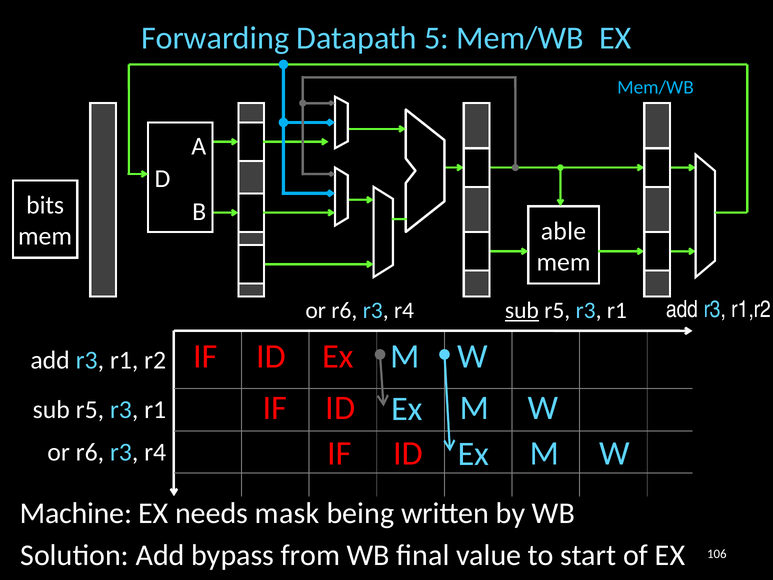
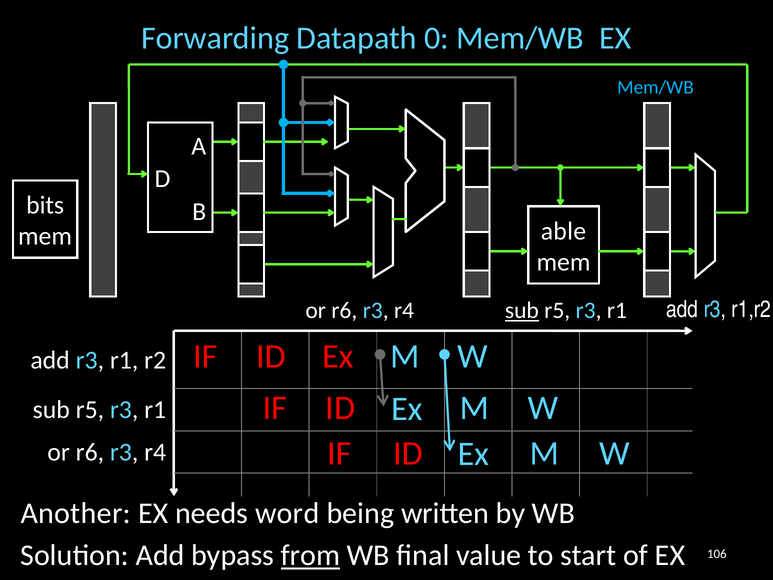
5: 5 -> 0 (437, 38)
Machine: Machine -> Another (76, 513)
mask: mask -> word (287, 513)
from underline: none -> present (310, 555)
